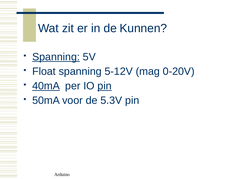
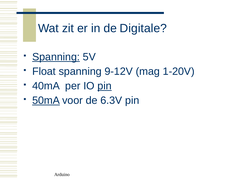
Kunnen: Kunnen -> Digitale (143, 28)
5-12V: 5-12V -> 9-12V (119, 71)
0-20V: 0-20V -> 1-20V (179, 71)
40mA underline: present -> none (46, 86)
50mA underline: none -> present (46, 100)
5.3V: 5.3V -> 6.3V (111, 100)
